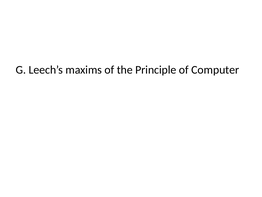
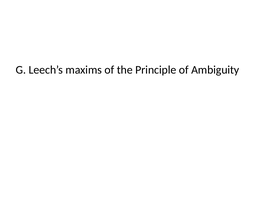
Computer: Computer -> Ambiguity (215, 70)
